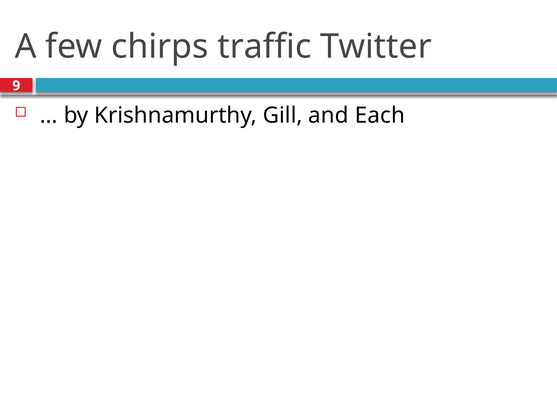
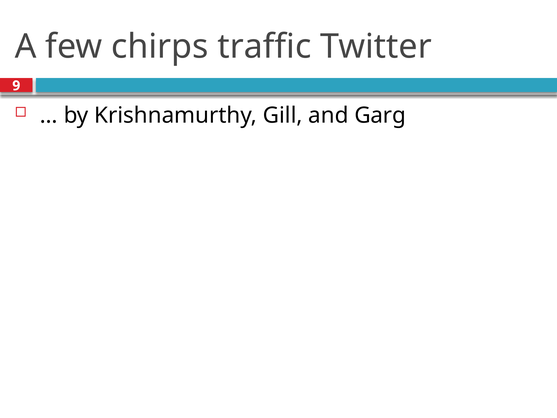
Each: Each -> Garg (380, 115)
